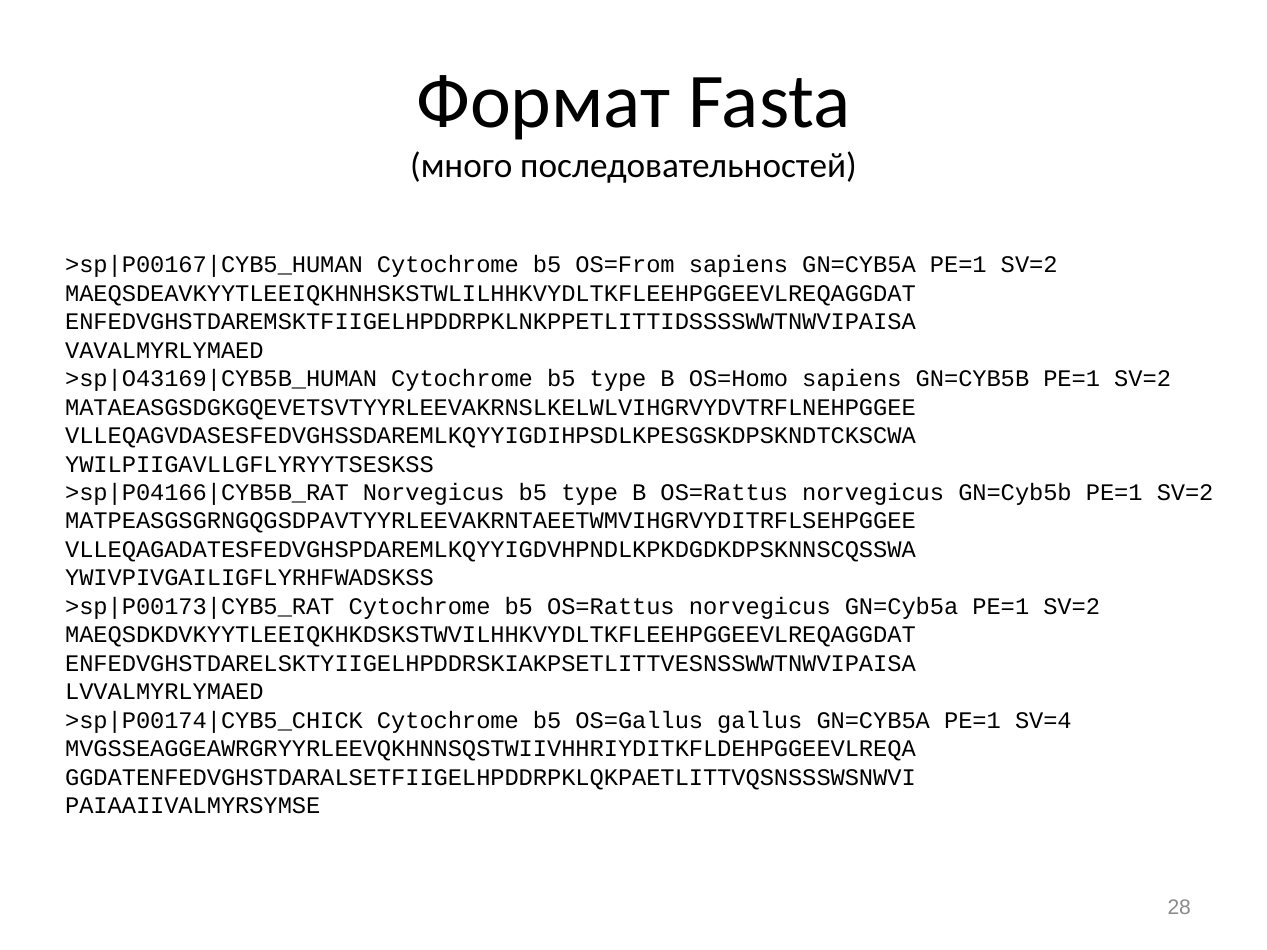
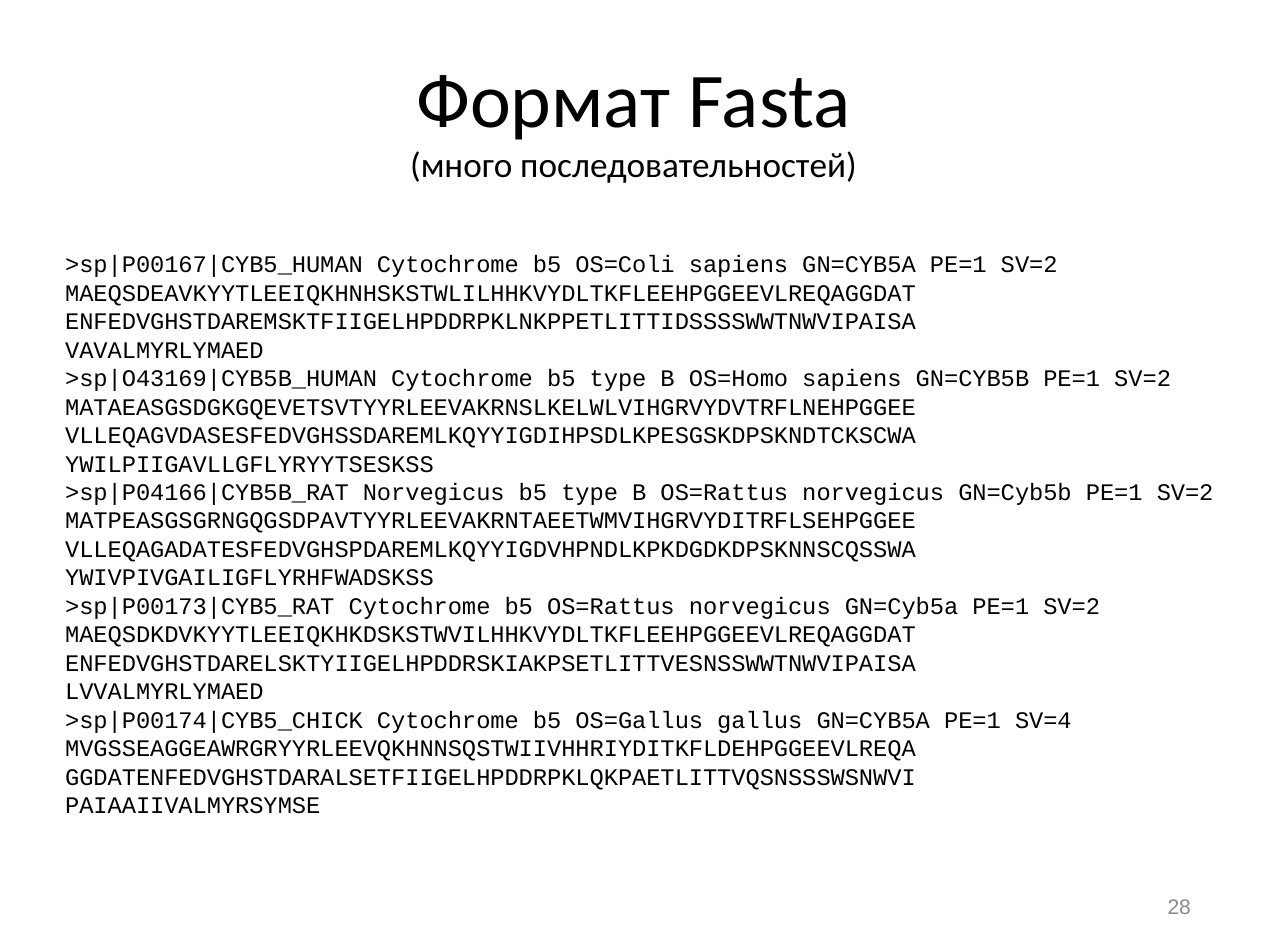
OS=From: OS=From -> OS=Coli (625, 265)
